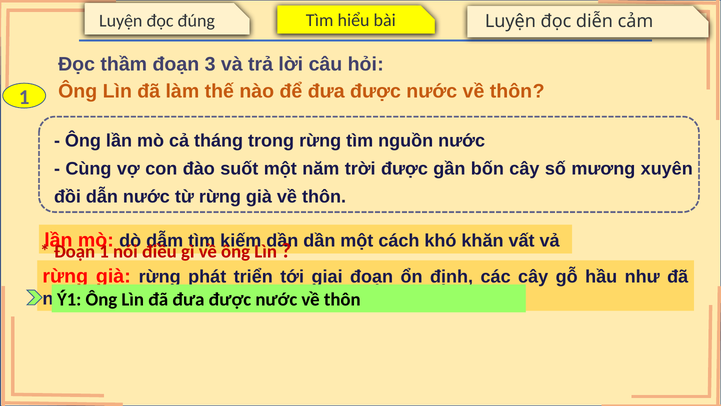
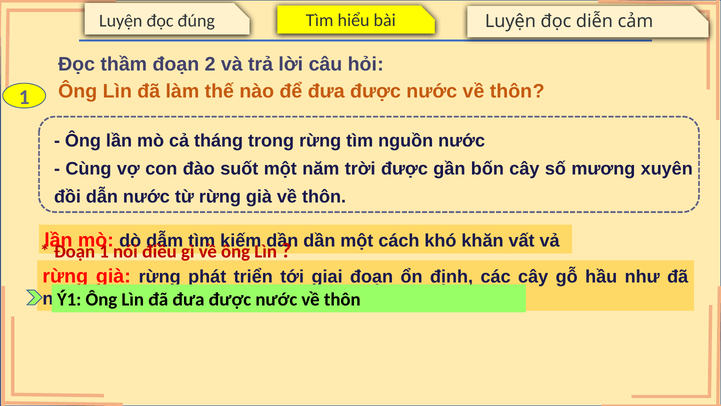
3: 3 -> 2 (210, 64)
